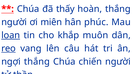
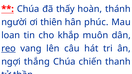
hoàn thắng: thắng -> thánh (118, 9)
miên: miên -> thiên (51, 22)
loan underline: present -> none (11, 35)
chiến người: người -> thanh (118, 62)
